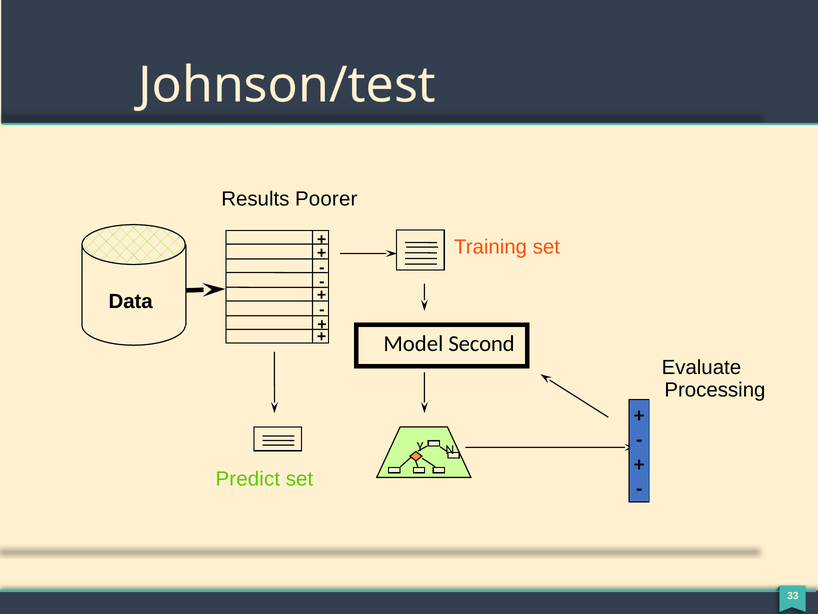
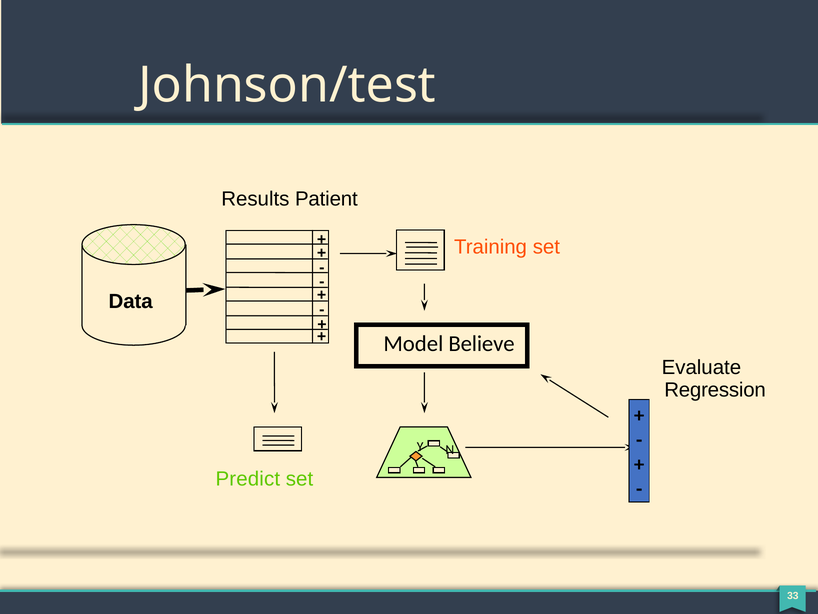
Poorer: Poorer -> Patient (326, 199)
Second: Second -> Believe (482, 344)
Processing: Processing -> Regression (715, 390)
